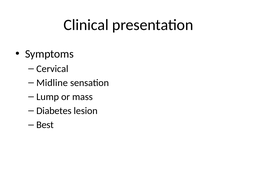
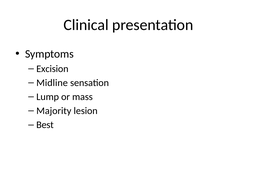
Cervical: Cervical -> Excision (52, 69)
Diabetes: Diabetes -> Majority (54, 111)
